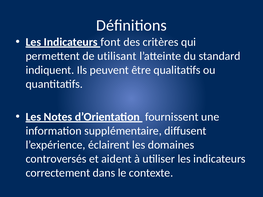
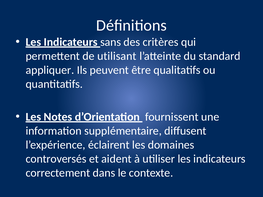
font: font -> sans (111, 42)
indiquent: indiquent -> appliquer (50, 70)
